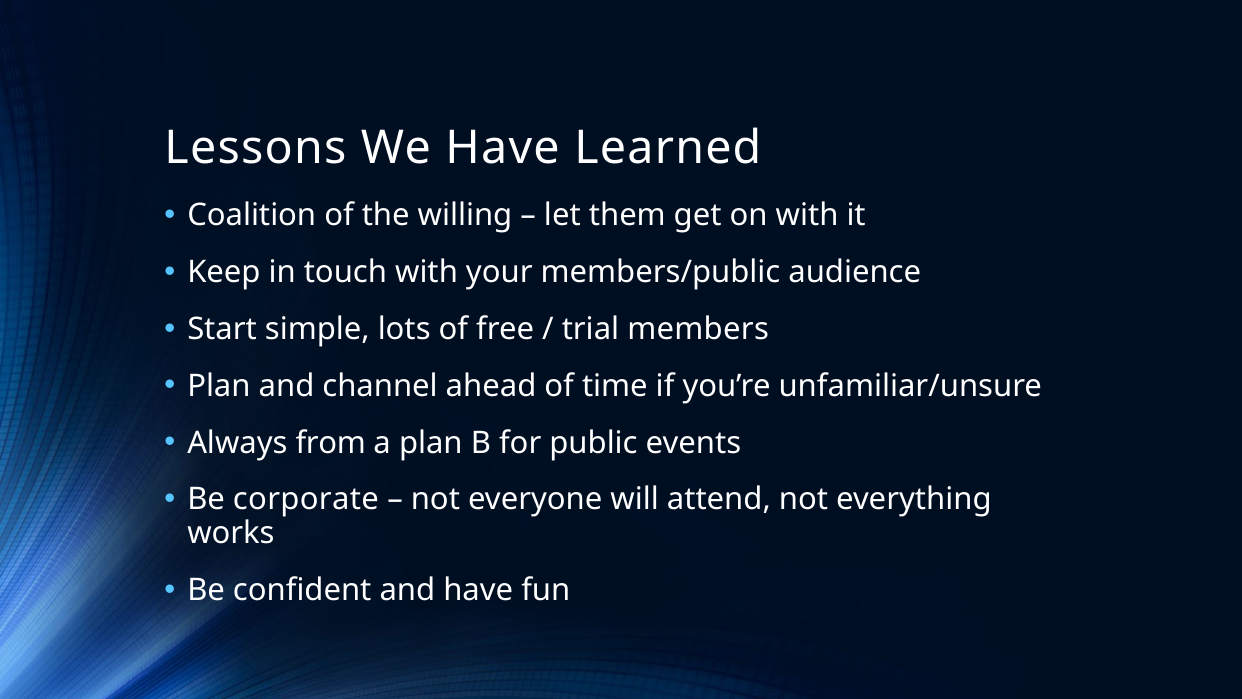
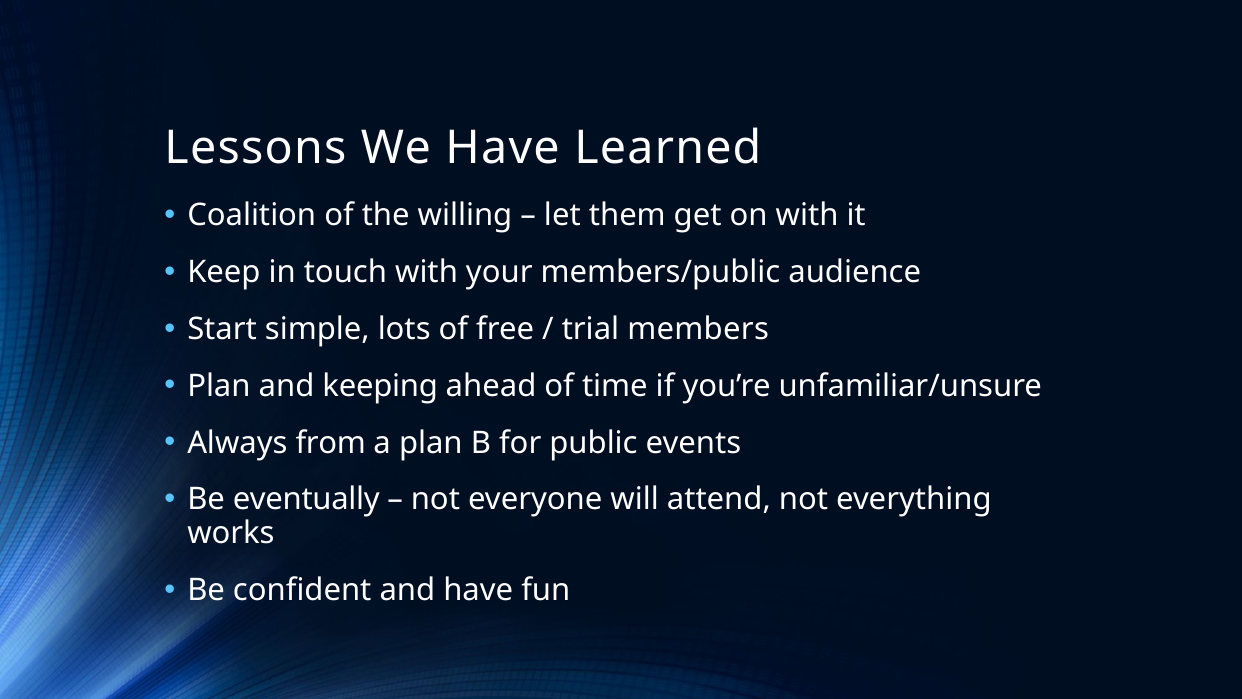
channel: channel -> keeping (380, 386)
corporate: corporate -> eventually (306, 499)
